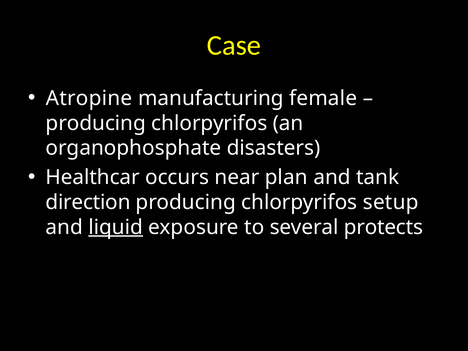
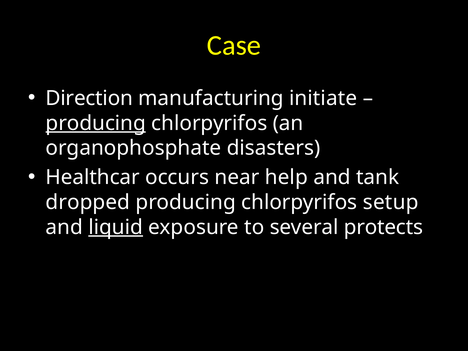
Atropine: Atropine -> Direction (89, 98)
female: female -> initiate (323, 98)
producing underline: none -> present (96, 123)
plan: plan -> help (286, 177)
direction: direction -> dropped (88, 202)
